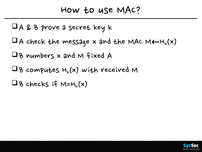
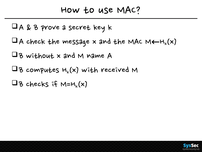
numbers: numbers -> without (40, 56)
fixed: fixed -> name (96, 56)
